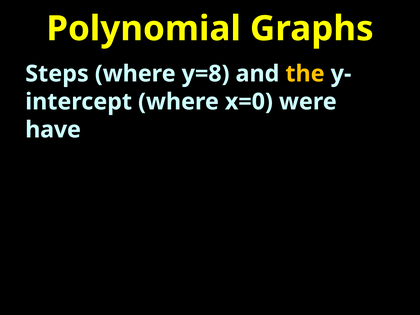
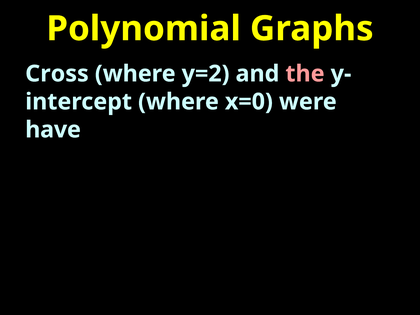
Steps: Steps -> Cross (57, 74)
y=8: y=8 -> y=2 (206, 74)
the colour: yellow -> pink (305, 74)
